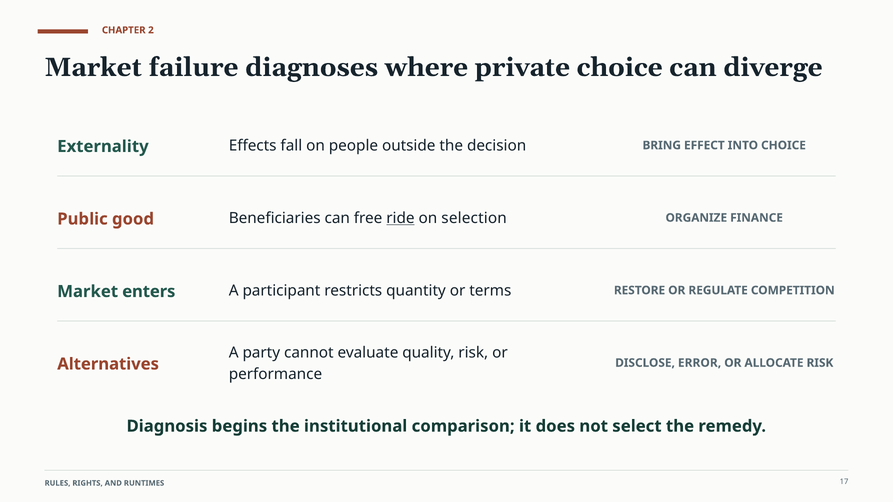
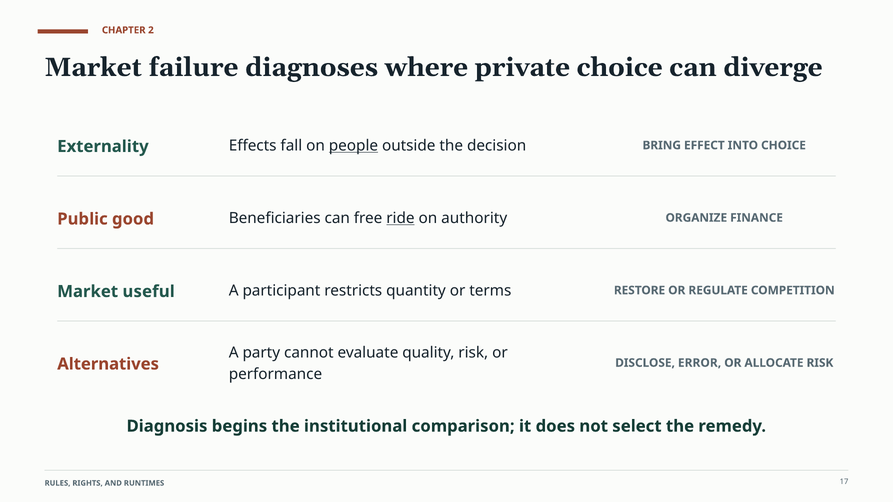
people underline: none -> present (353, 146)
selection: selection -> authority (474, 218)
enters: enters -> useful (149, 292)
